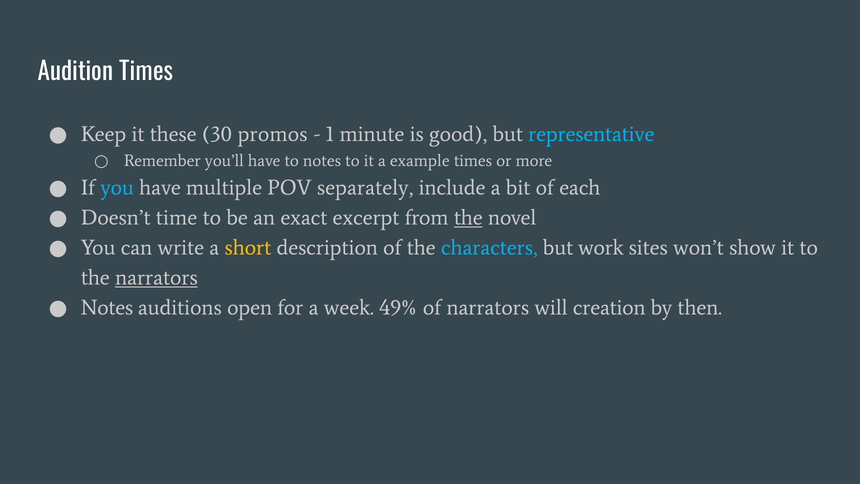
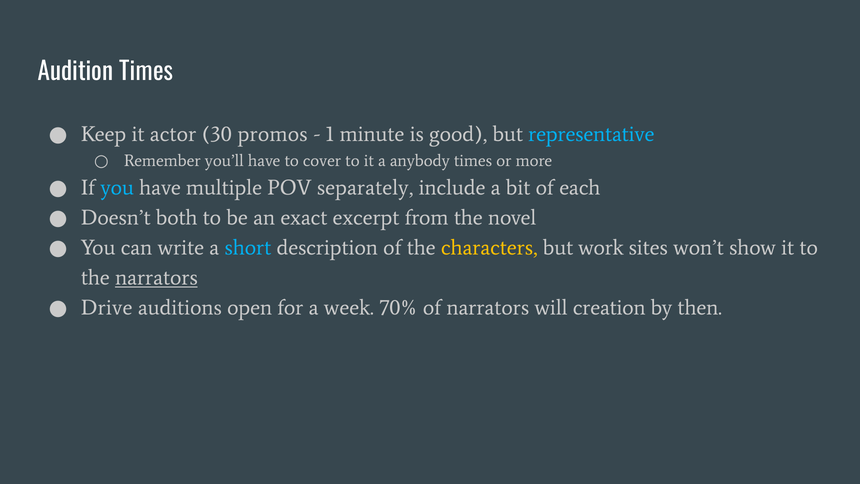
these: these -> actor (173, 134)
to notes: notes -> cover (322, 161)
example: example -> anybody (420, 161)
time: time -> both (177, 218)
the underline: present -> none (468, 218)
short colour: yellow -> light blue (248, 248)
characters colour: light blue -> yellow (489, 248)
Notes: Notes -> Drive (107, 308)
49%: 49% -> 70% (398, 308)
